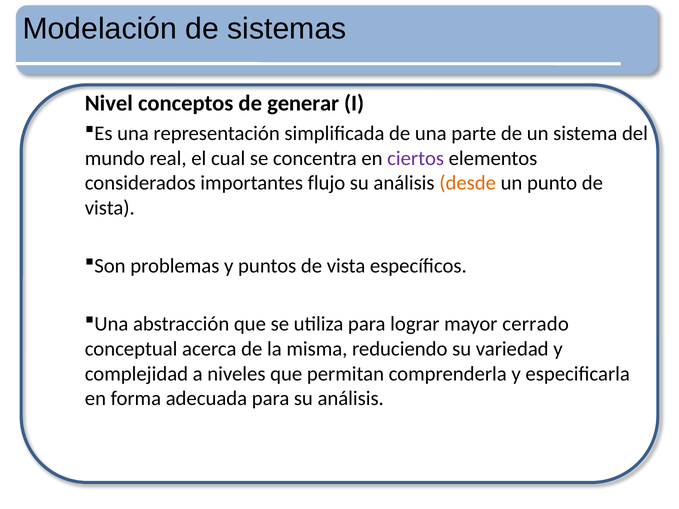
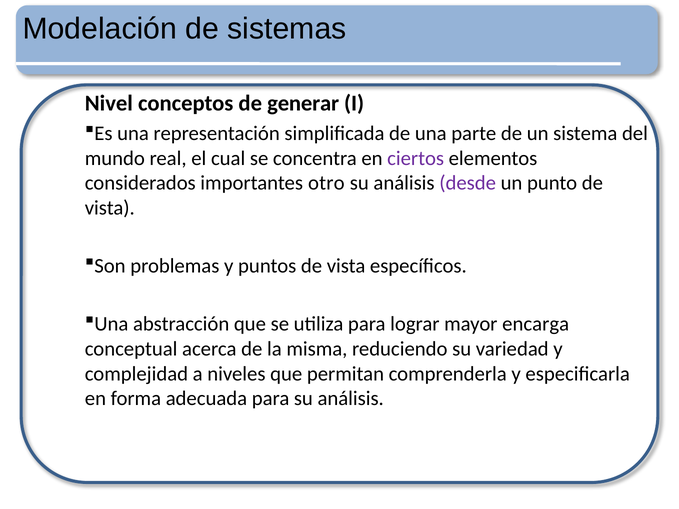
flujo: flujo -> otro (326, 183)
desde colour: orange -> purple (468, 183)
cerrado: cerrado -> encarga (536, 324)
